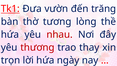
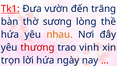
tương: tương -> sương (57, 22)
nhau colour: red -> orange (60, 34)
thay: thay -> vinh (89, 47)
